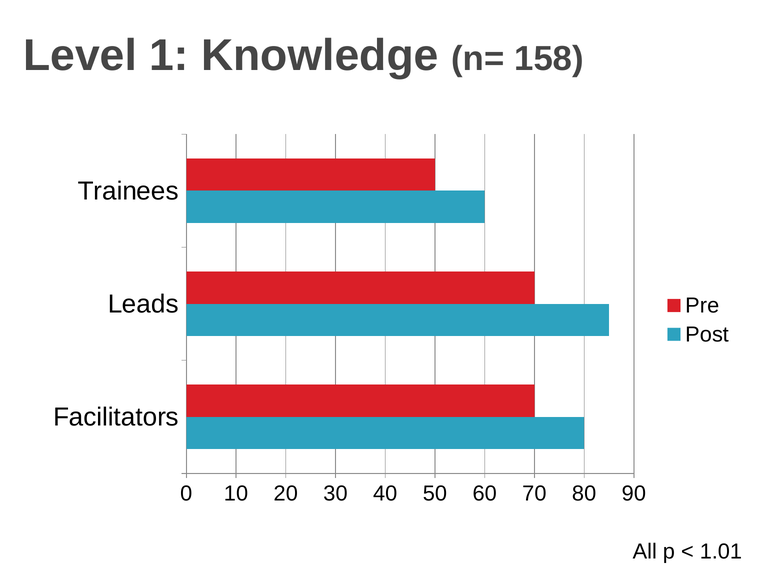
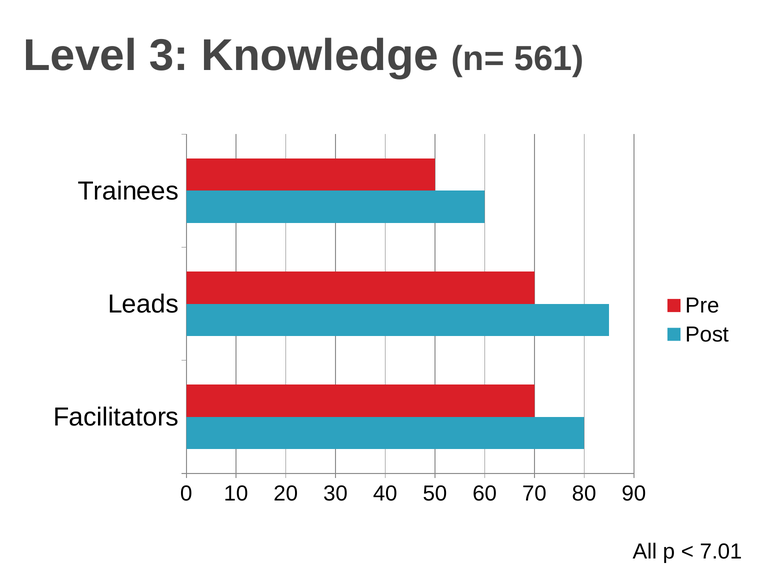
1: 1 -> 3 (169, 56)
158: 158 -> 561 (549, 59)
1.01: 1.01 -> 7.01 (721, 552)
